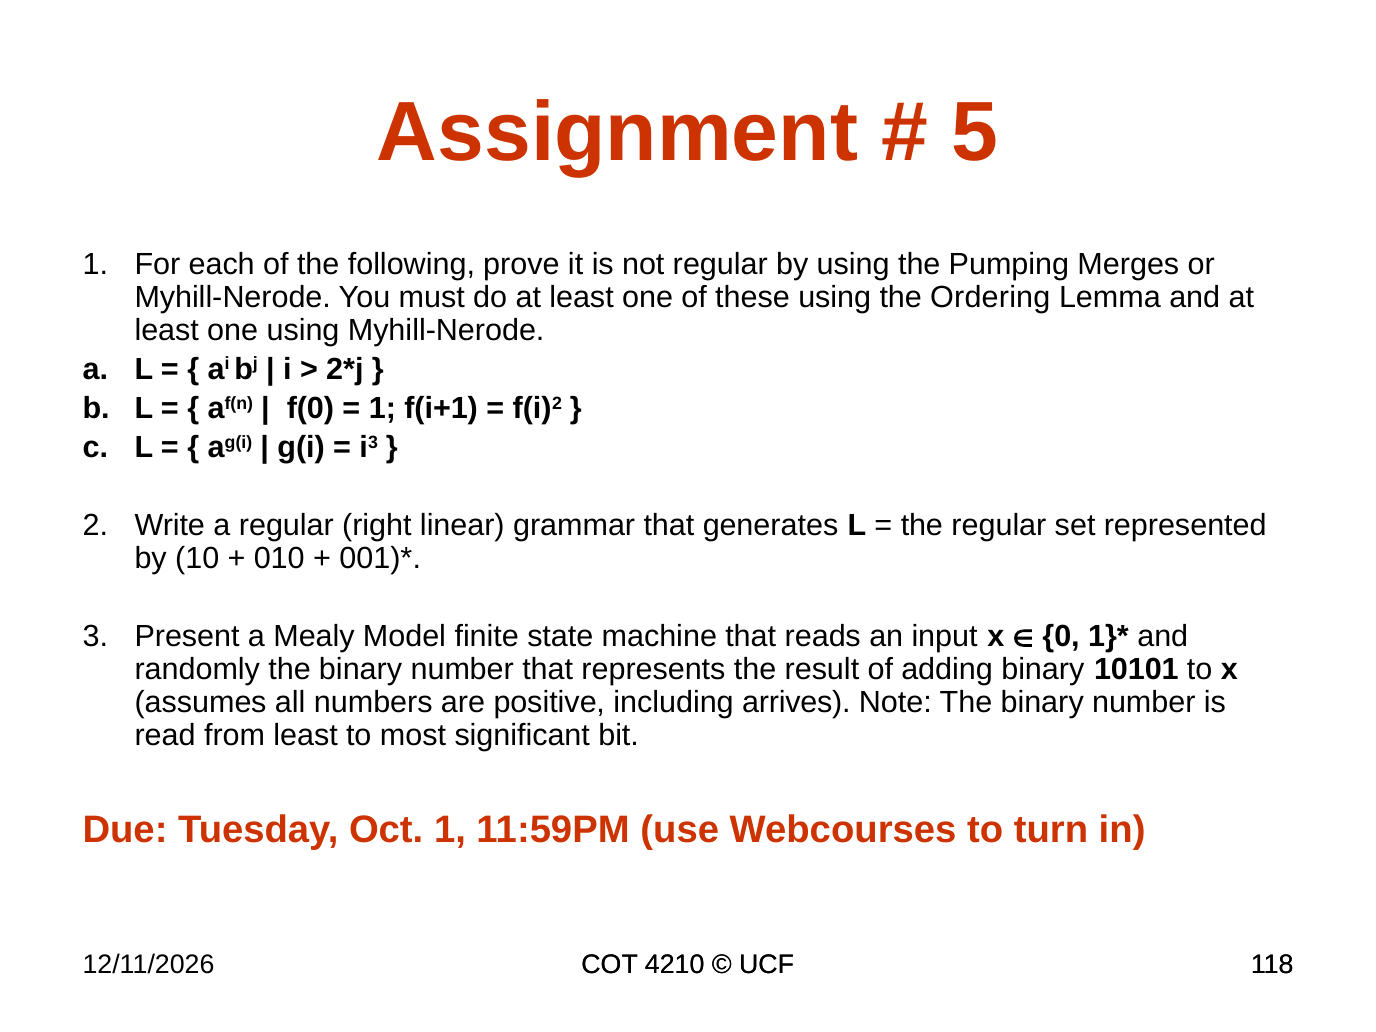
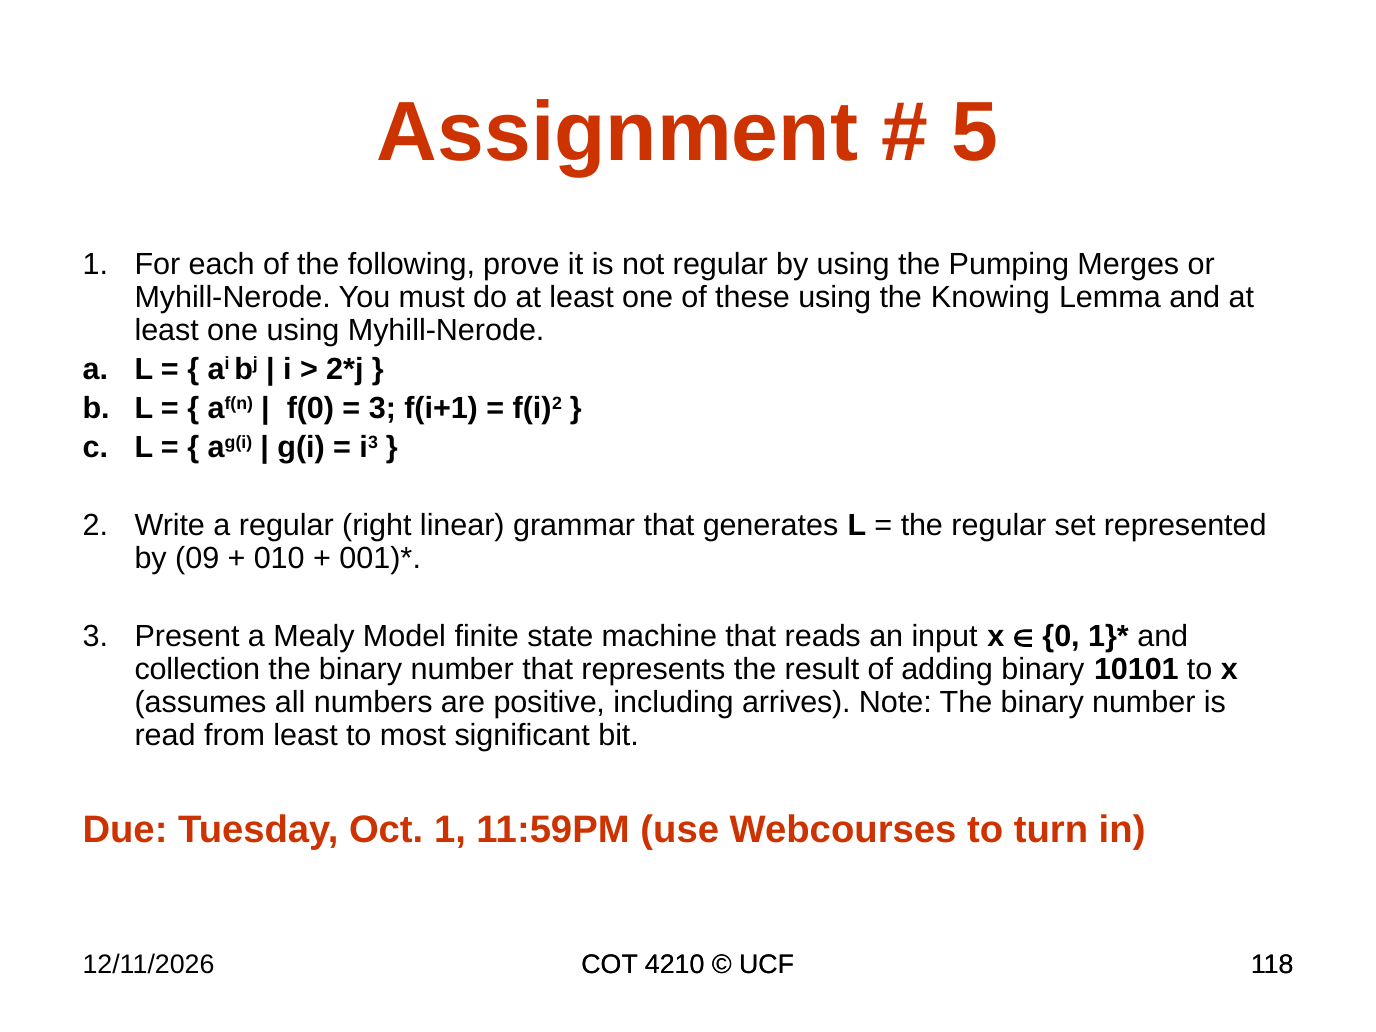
Ordering: Ordering -> Knowing (990, 297)
1: 1 -> 3 (382, 408)
10: 10 -> 09 (197, 559)
randomly: randomly -> collection (197, 670)
